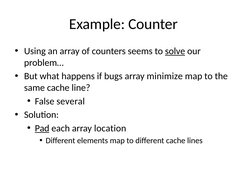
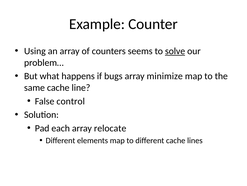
several: several -> control (71, 101)
Pad underline: present -> none (42, 128)
location: location -> relocate (110, 128)
